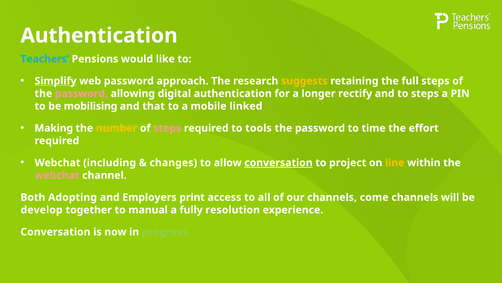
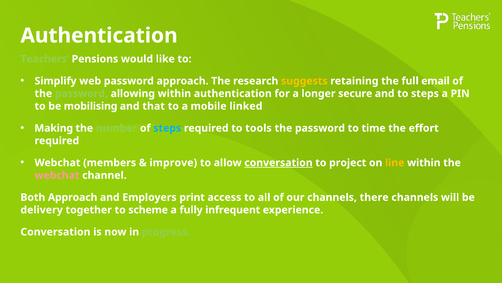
Teachers colour: light blue -> light green (45, 59)
Simplify underline: present -> none (56, 81)
full steps: steps -> email (436, 81)
password colour: pink -> light green (81, 93)
allowing digital: digital -> within (174, 93)
rectify: rectify -> secure (355, 93)
number colour: yellow -> light green (117, 128)
steps colour: pink -> light blue (167, 128)
including: including -> members (110, 162)
changes: changes -> improve (173, 162)
Both Adopting: Adopting -> Approach (73, 197)
come: come -> there (374, 197)
develop: develop -> delivery (42, 209)
manual: manual -> scheme (148, 209)
resolution: resolution -> infrequent (233, 209)
